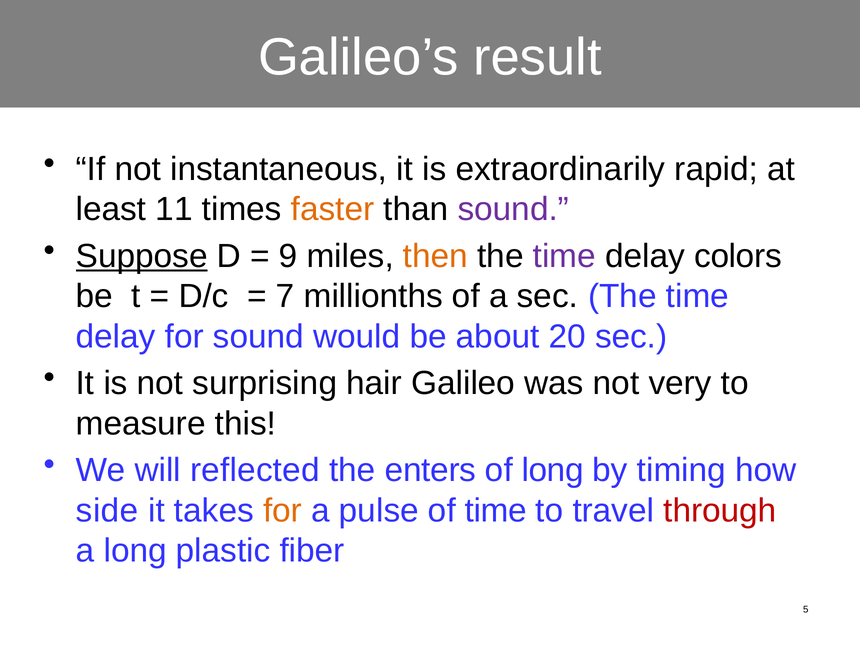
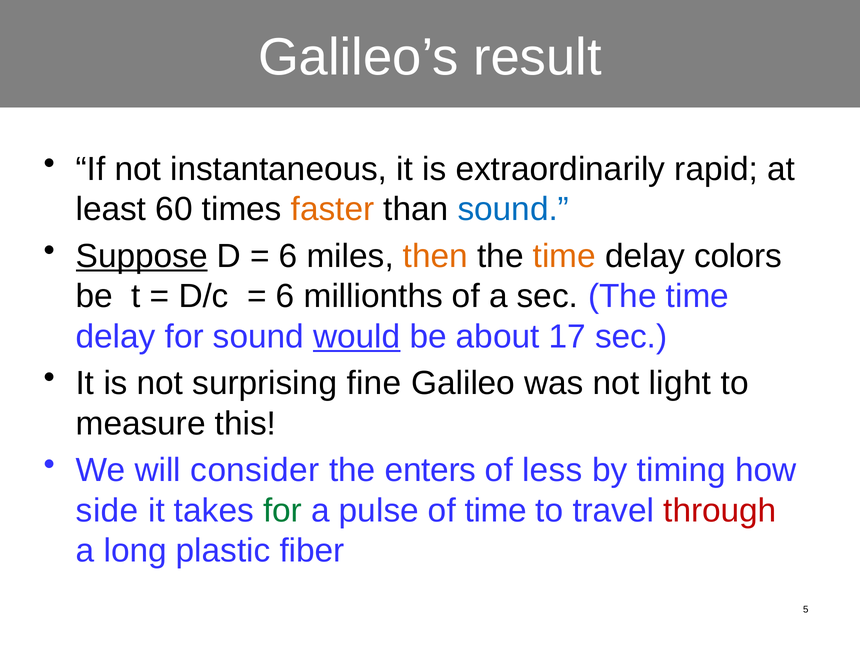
11: 11 -> 60 (174, 209)
sound colour: purple -> blue (513, 209)
9: 9 -> 6 (288, 256)
time colour: purple -> orange (564, 256)
7: 7 -> 6 (285, 296)
would underline: none -> present (357, 336)
20: 20 -> 17 (567, 336)
hair: hair -> fine (374, 383)
very: very -> light (680, 383)
reflected: reflected -> consider (255, 470)
of long: long -> less (552, 470)
for colour: orange -> green (282, 511)
